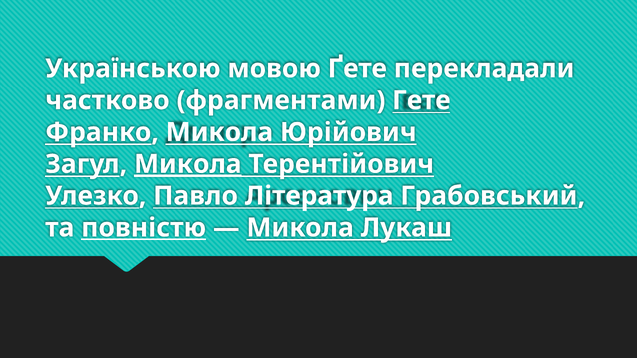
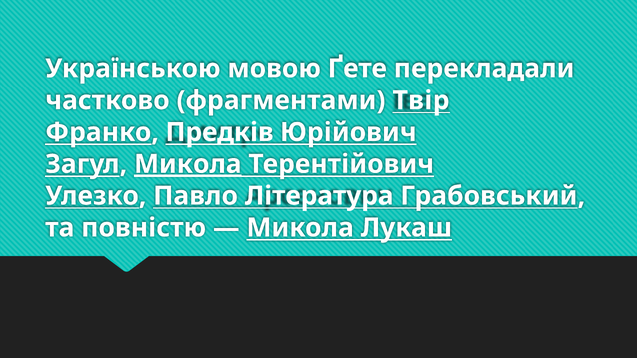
Гете: Гете -> Твір (421, 101)
Франко Микола: Микола -> Предків (220, 132)
повністю underline: present -> none (144, 228)
